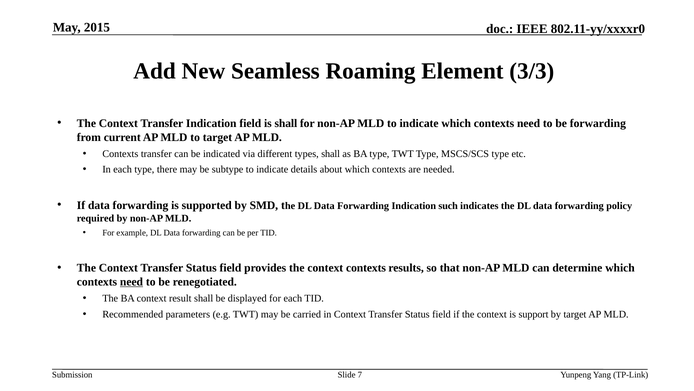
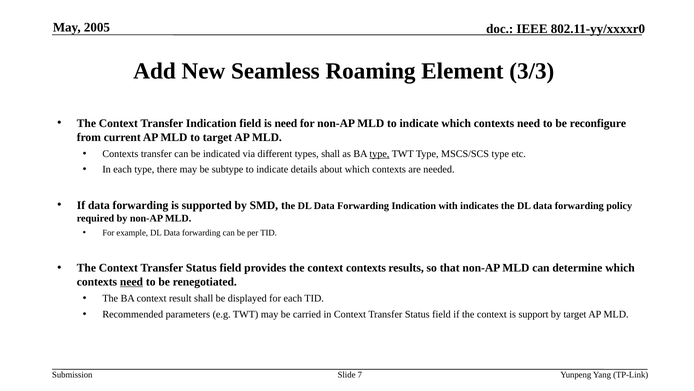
2015: 2015 -> 2005 (97, 28)
is shall: shall -> need (286, 123)
be forwarding: forwarding -> reconfigure (598, 123)
type underline: none -> present (379, 154)
such: such -> with (448, 205)
